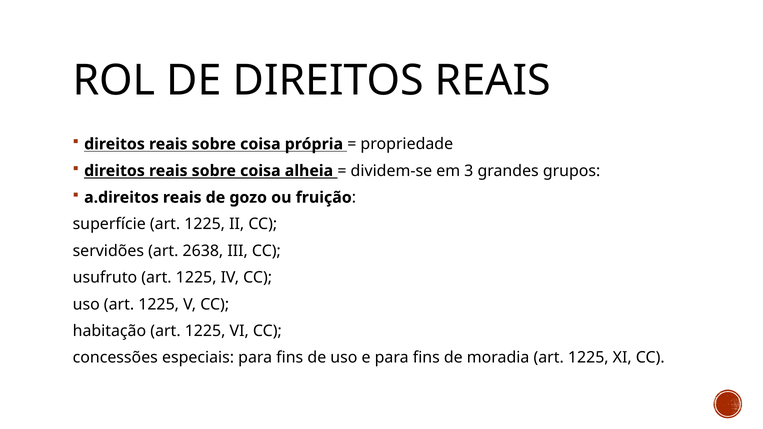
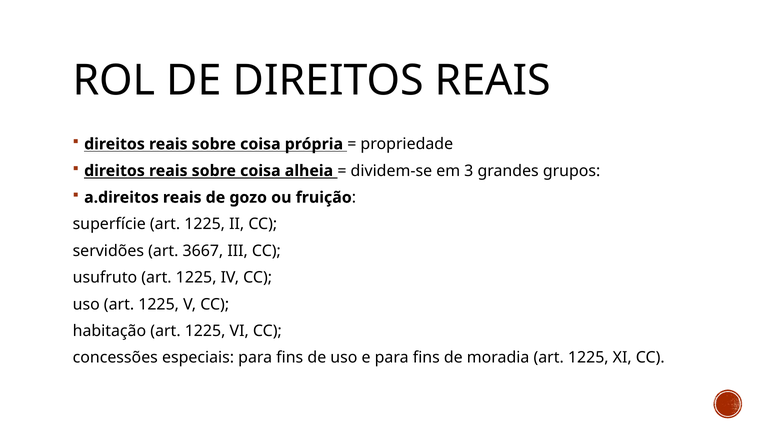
2638: 2638 -> 3667 (203, 251)
